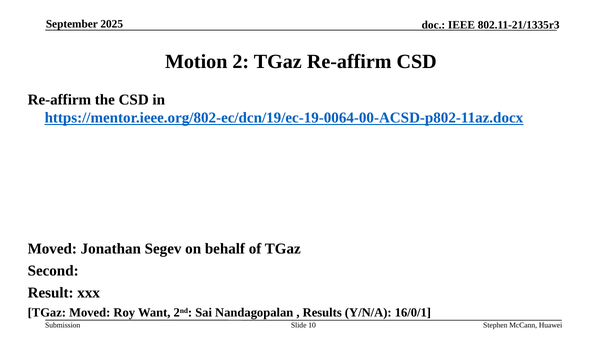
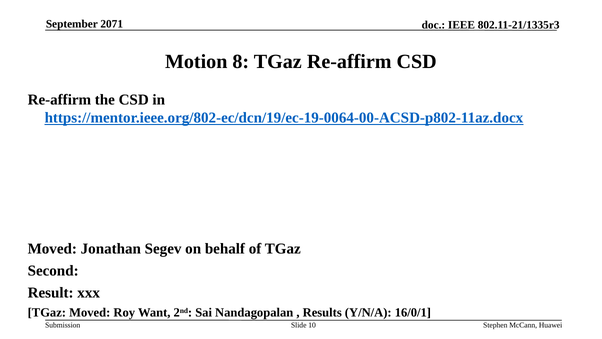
2025: 2025 -> 2071 (112, 24)
2: 2 -> 8 (241, 62)
